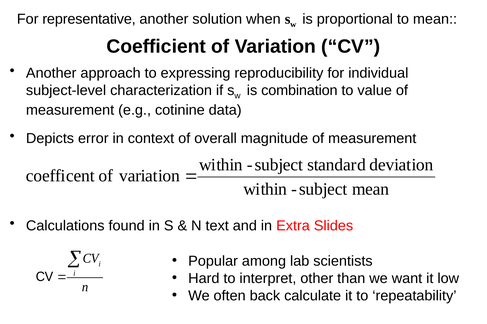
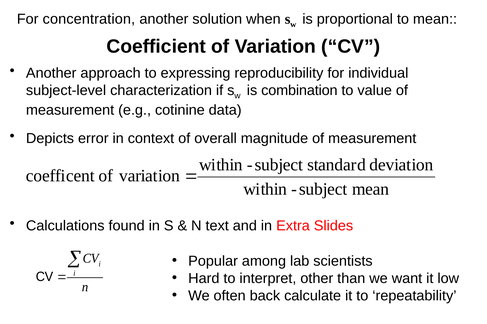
representative: representative -> concentration (89, 19)
